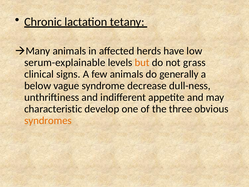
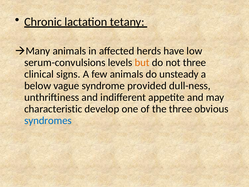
serum-explainable: serum-explainable -> serum-convulsions (65, 62)
not grass: grass -> three (195, 62)
generally: generally -> unsteady (179, 74)
decrease: decrease -> provided (147, 86)
syndromes colour: orange -> blue (48, 120)
